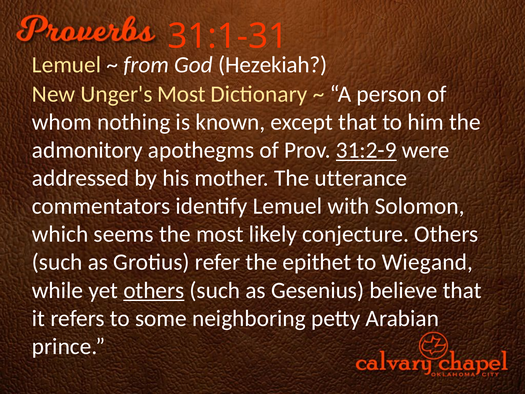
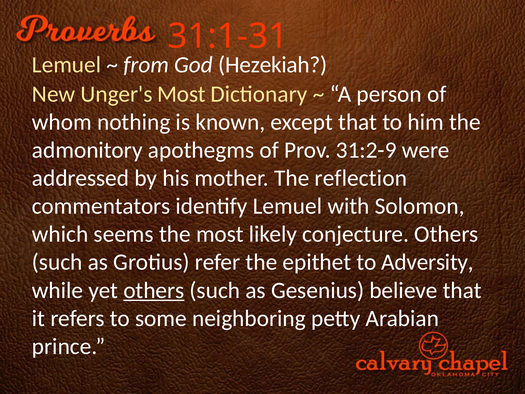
31:2-9 underline: present -> none (366, 150)
utterance: utterance -> reflection (361, 178)
Wiegand: Wiegand -> Adversity (428, 262)
